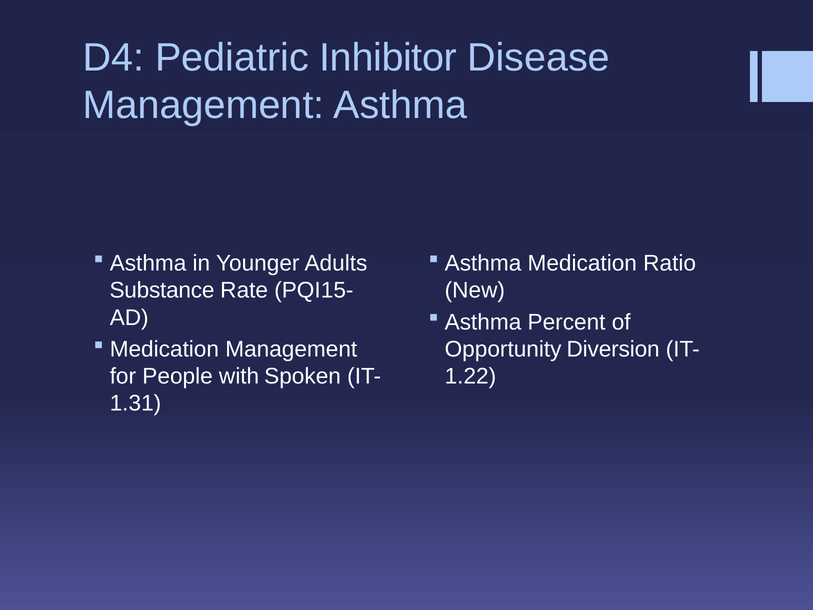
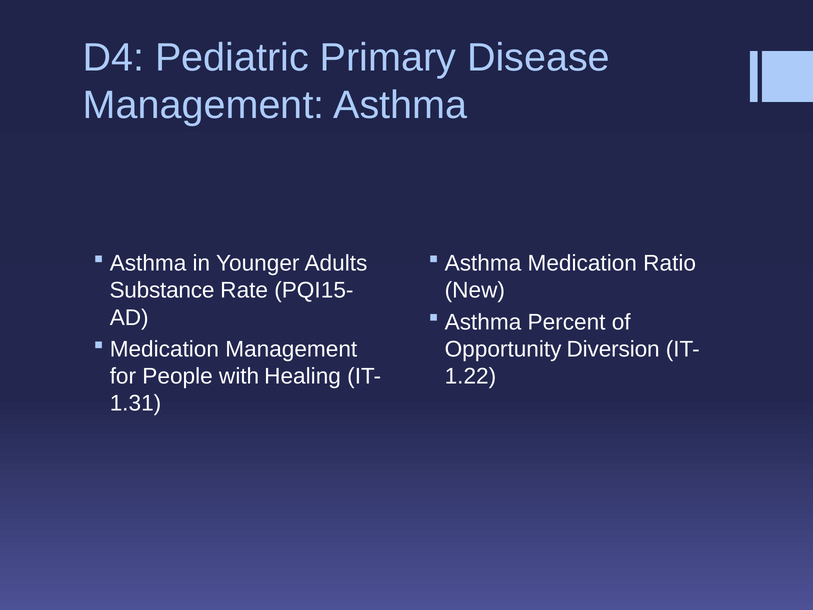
Inhibitor: Inhibitor -> Primary (388, 58)
Spoken: Spoken -> Healing (303, 376)
